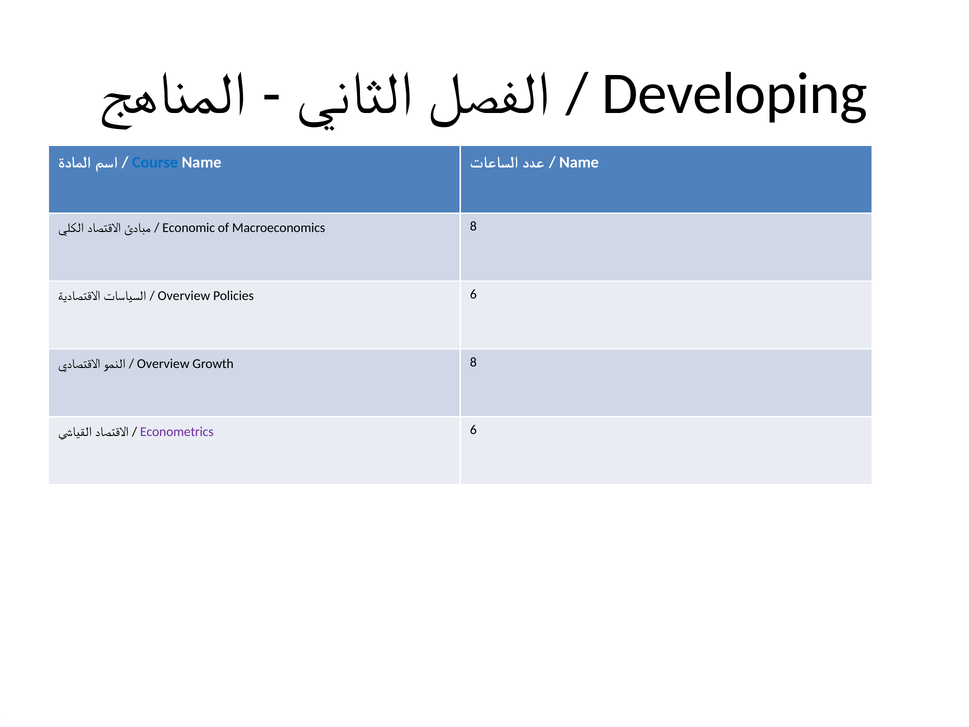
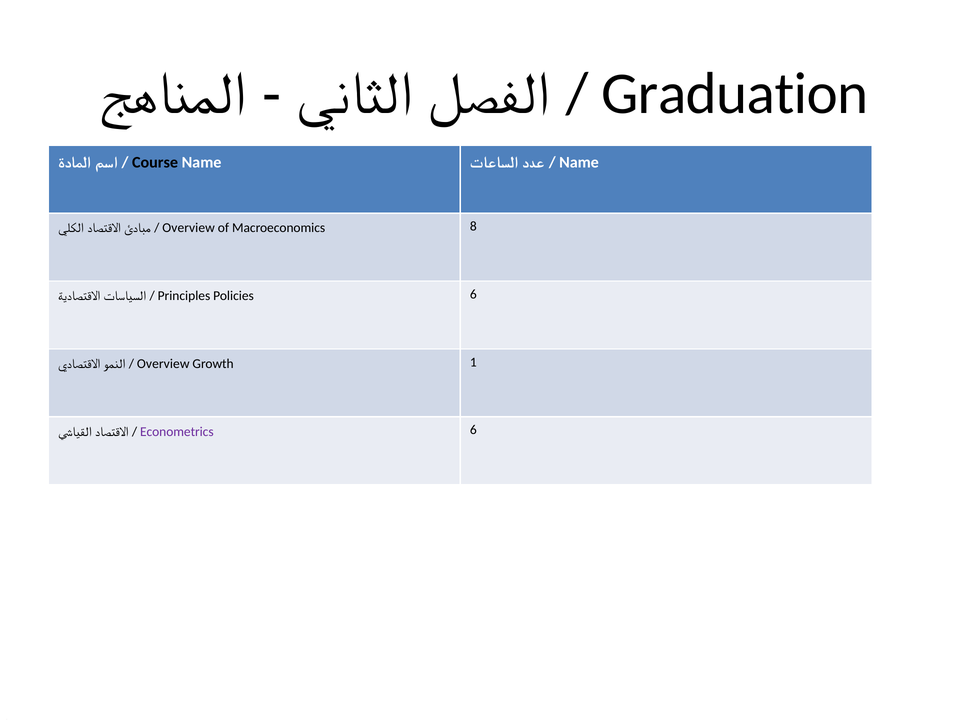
Developing: Developing -> Graduation (735, 94)
Course colour: blue -> black (155, 162)
Economic: Economic -> Overview (189, 228)
Overview: Overview -> Principles (184, 296)
Growth 8: 8 -> 1 (473, 362)
